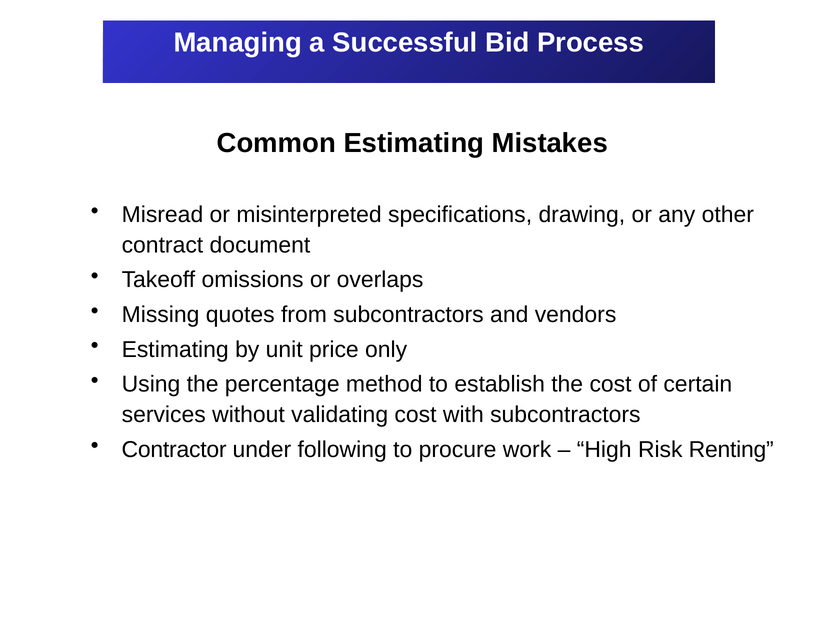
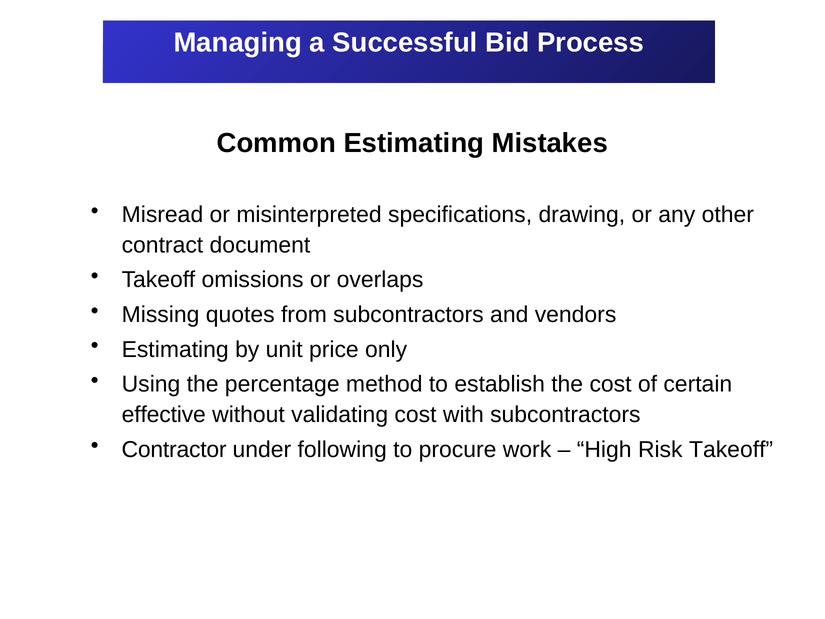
services: services -> effective (164, 414)
Risk Renting: Renting -> Takeoff (731, 449)
